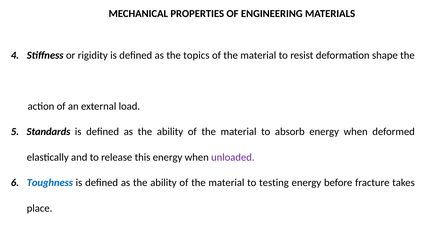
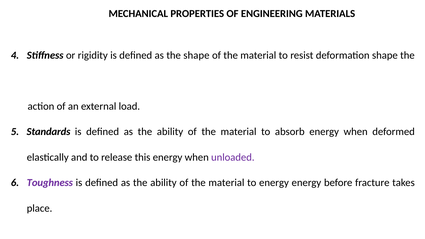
the topics: topics -> shape (196, 55)
Toughness colour: blue -> purple (50, 183)
to testing: testing -> energy (274, 183)
